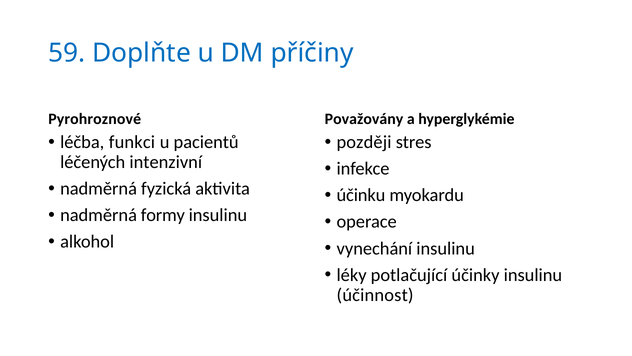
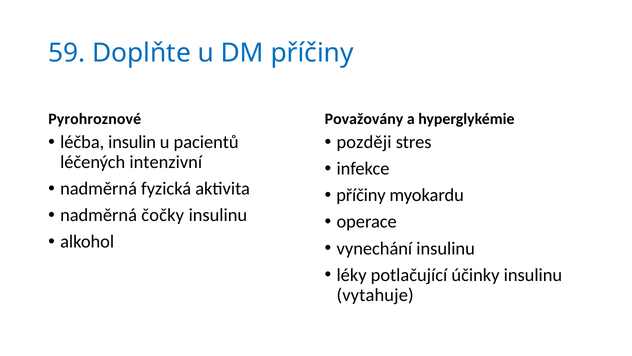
funkci: funkci -> insulin (132, 142)
účinku: účinku -> příčiny (361, 195)
formy: formy -> čočky (163, 215)
účinnost: účinnost -> vytahuje (375, 294)
